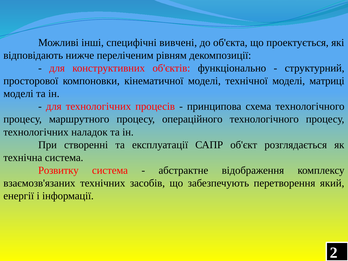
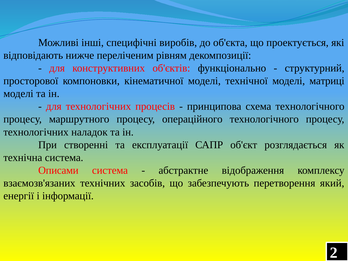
вивчені: вивчені -> виробів (178, 43)
Розвитку: Розвитку -> Описами (58, 170)
